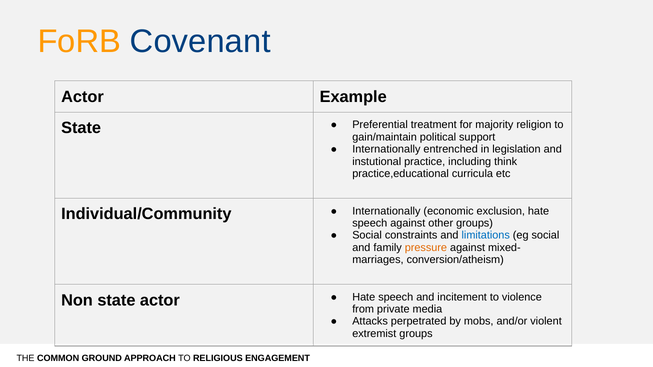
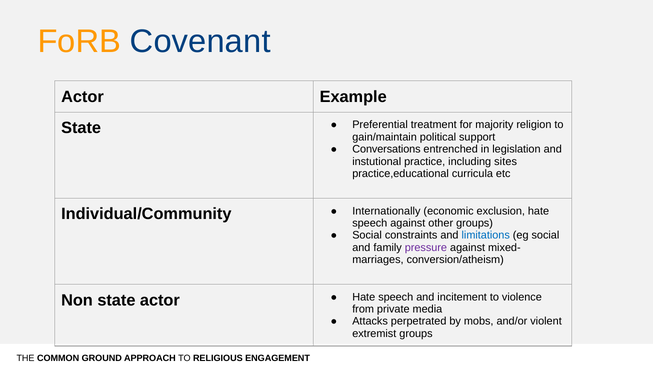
Internationally: Internationally -> Conversations (386, 149)
think: think -> sites (506, 162)
pressure colour: orange -> purple (426, 248)
